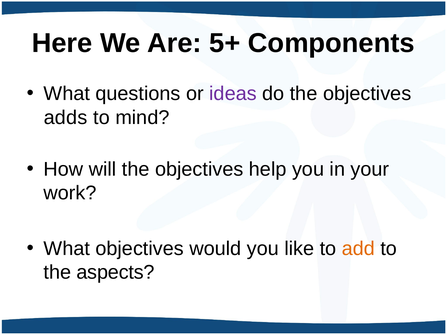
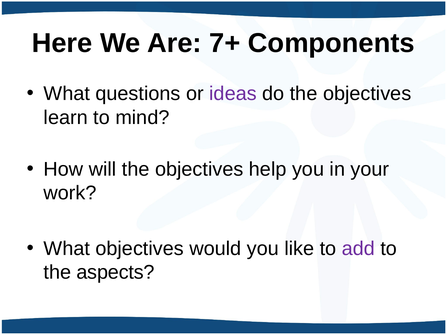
5+: 5+ -> 7+ (225, 43)
adds: adds -> learn (66, 118)
add colour: orange -> purple (358, 249)
